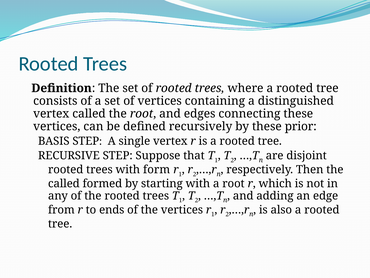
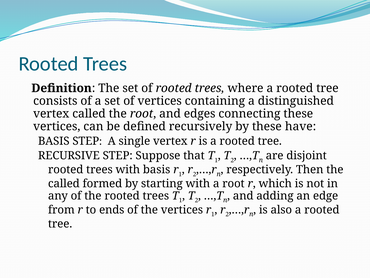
prior: prior -> have (301, 126)
with form: form -> basis (157, 169)
